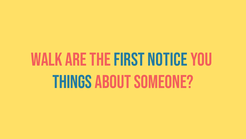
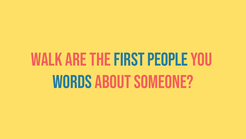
notice: notice -> people (168, 59)
things: things -> words (72, 82)
